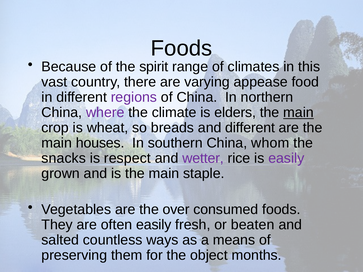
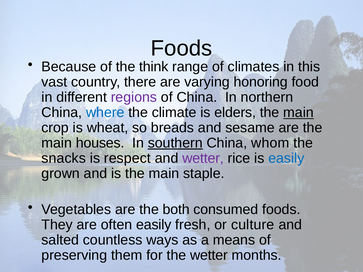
spirit: spirit -> think (154, 67)
appease: appease -> honoring (261, 82)
where colour: purple -> blue (105, 113)
and different: different -> sesame (250, 128)
southern underline: none -> present (175, 143)
easily colour: purple -> blue (286, 158)
over: over -> both (176, 210)
beaten: beaten -> culture (253, 225)
the object: object -> wetter (209, 255)
